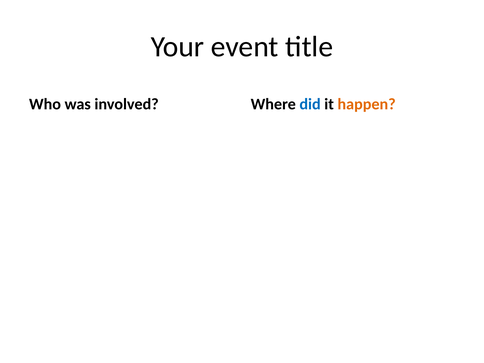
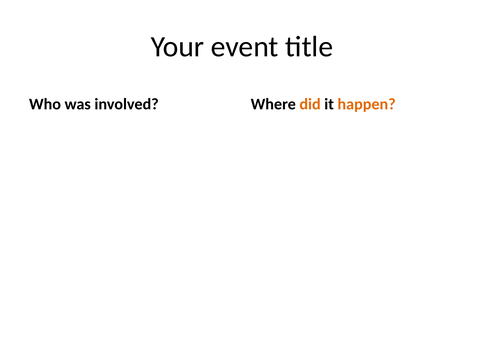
did colour: blue -> orange (310, 104)
